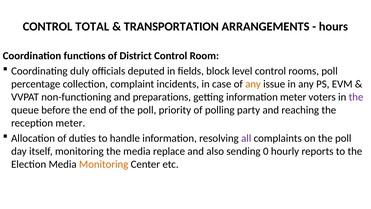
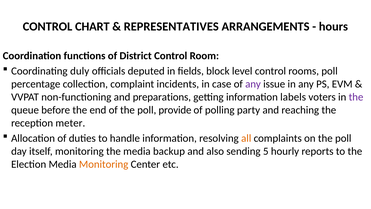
TOTAL: TOTAL -> CHART (92, 27)
TRANSPORTATION: TRANSPORTATION -> REPRESENTATIVES (171, 27)
any colour: orange -> purple (253, 84)
information meter: meter -> labels (293, 97)
priority: priority -> provide (175, 110)
all colour: purple -> orange (246, 138)
replace: replace -> backup (169, 151)
0: 0 -> 5 (266, 151)
